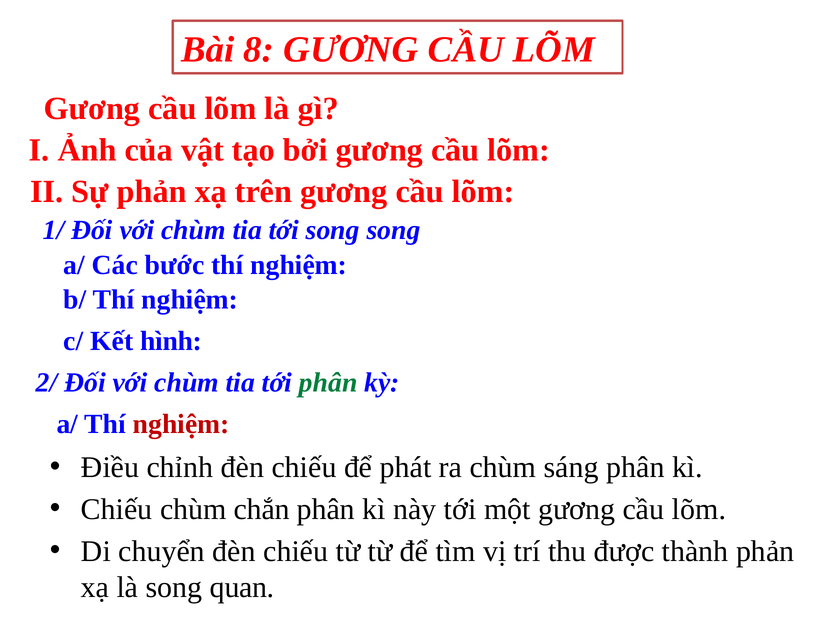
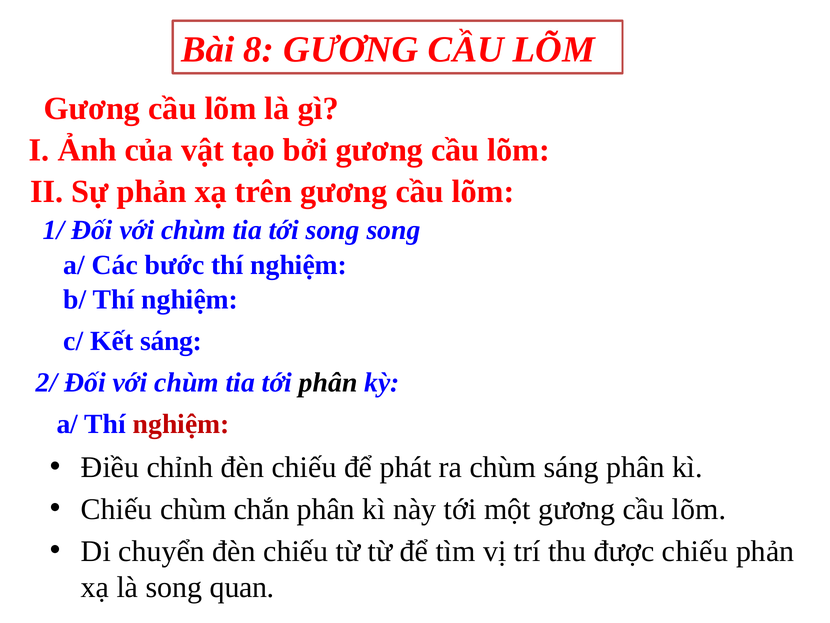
Kết hình: hình -> sáng (171, 341)
phân colour: green -> black (328, 382)
được thành: thành -> chiếu (695, 551)
